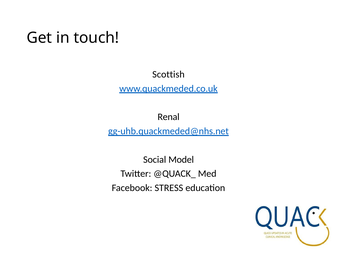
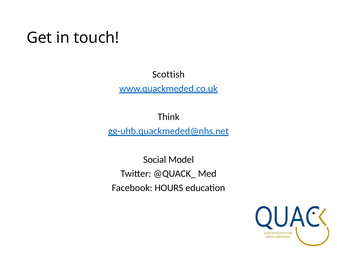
Renal: Renal -> Think (168, 117)
STRESS: STRESS -> HOURS (169, 188)
